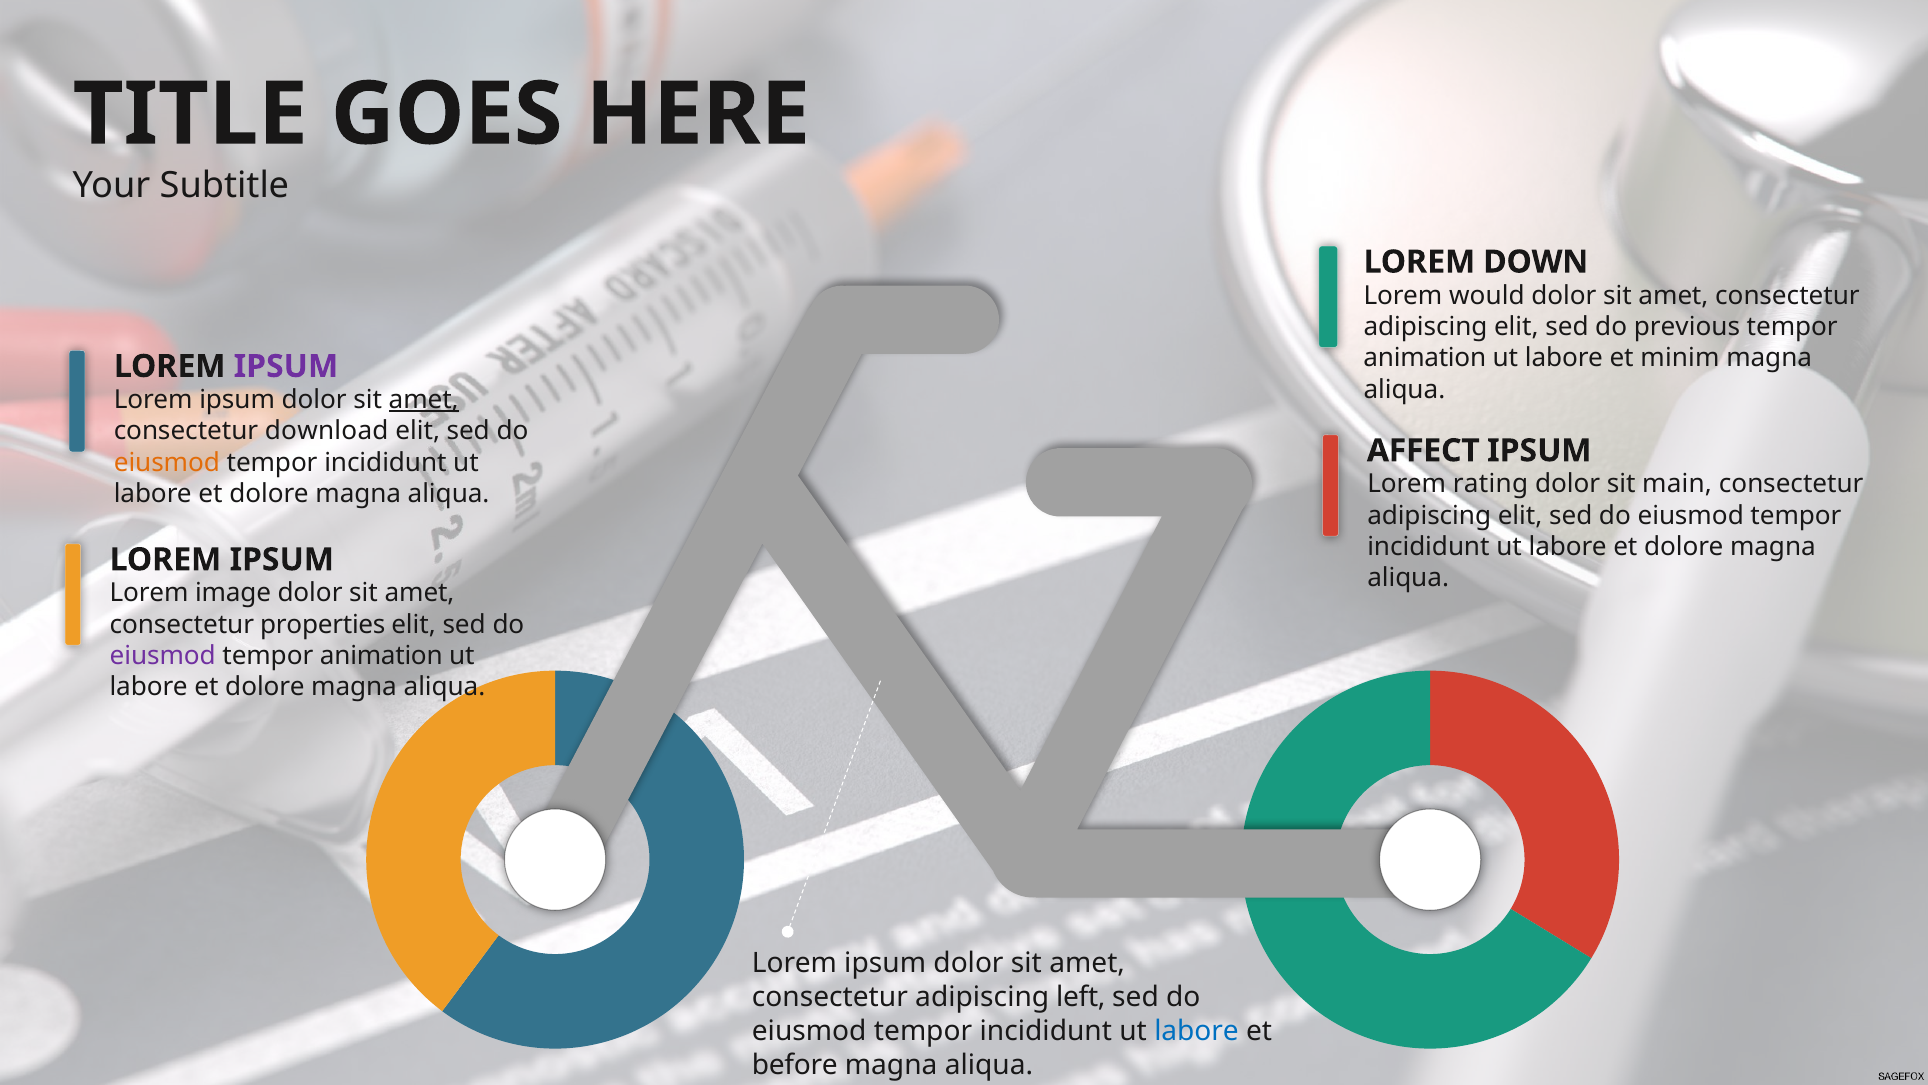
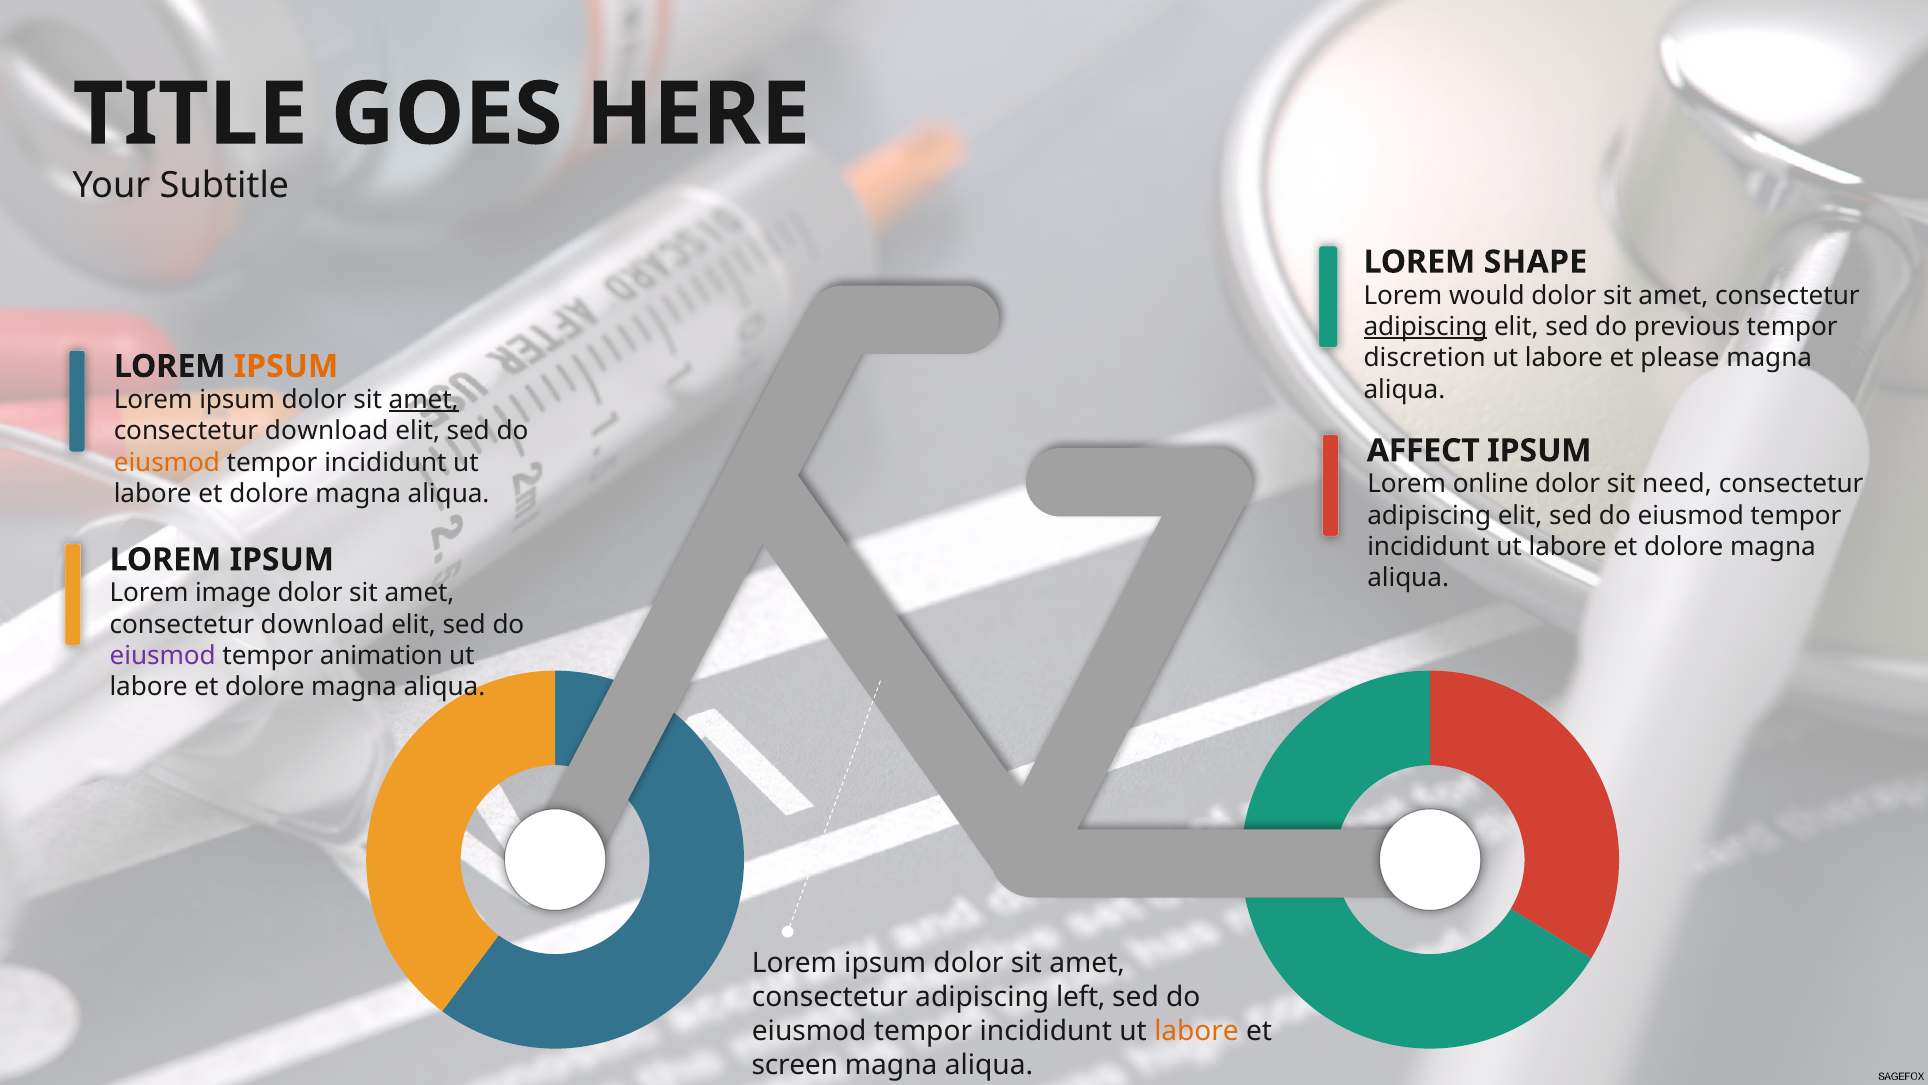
DOWN: DOWN -> SHAPE (1535, 262)
adipiscing underline: none -> present (1426, 327)
animation: animation -> discretion (1425, 358)
minim: minim -> please (1680, 358)
IPSUM colour: purple -> orange (286, 366)
rating: rating -> online (1491, 484)
main: main -> need (1677, 484)
properties: properties -> download (323, 624)
labore colour: blue -> orange (1196, 1030)
before: before -> screen (795, 1064)
